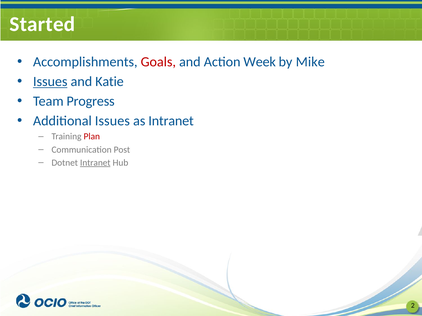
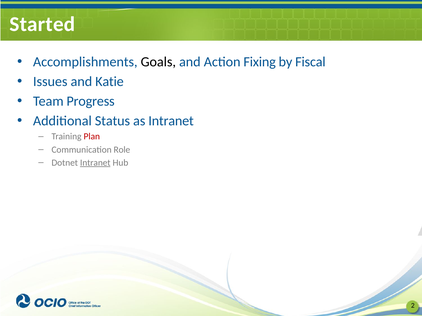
Goals colour: red -> black (158, 62)
Week: Week -> Fixing (260, 62)
Mike: Mike -> Fiscal (310, 62)
Issues underline: present -> none (50, 82)
Additional Issues: Issues -> Status (112, 121)
Post: Post -> Role (122, 150)
